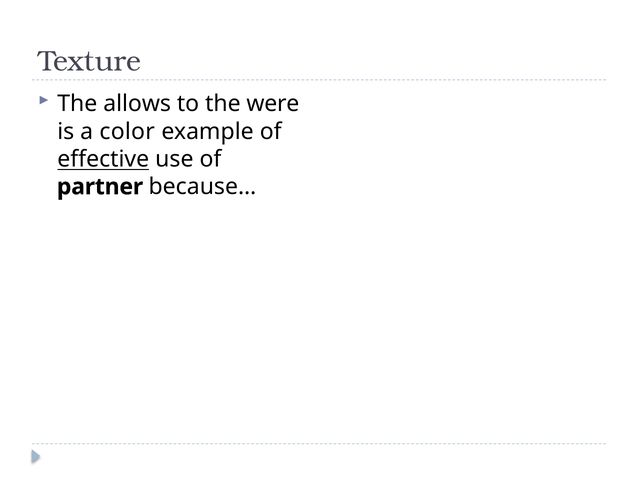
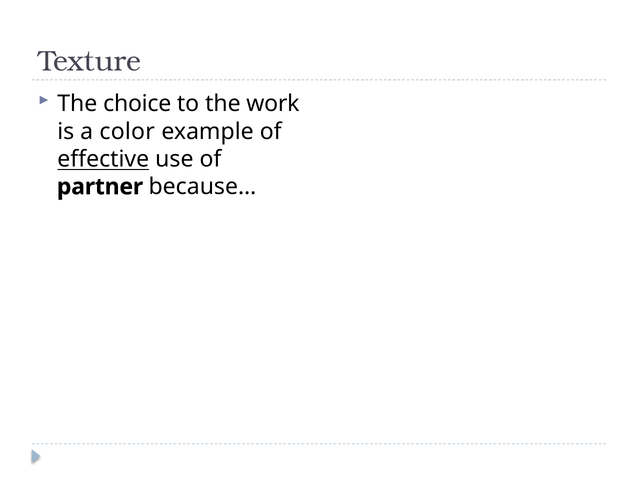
allows: allows -> choice (137, 104)
were: were -> work (273, 104)
